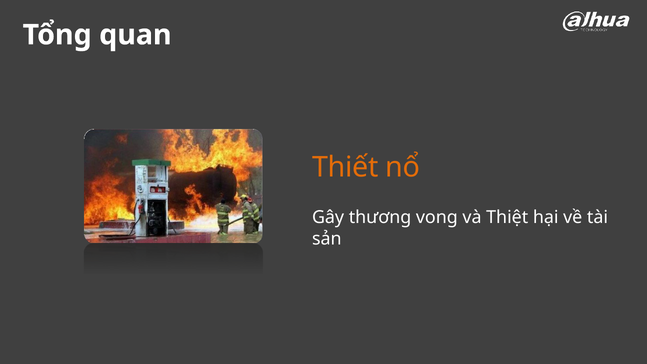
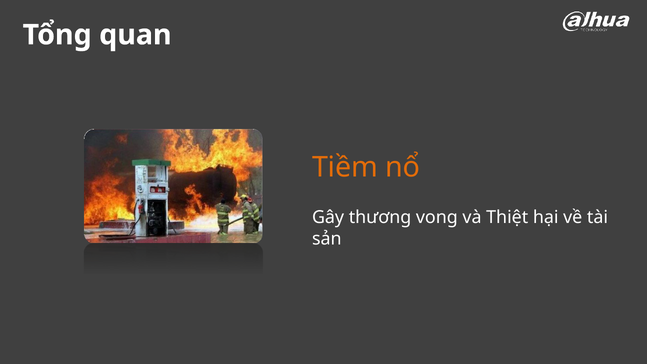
Thiết: Thiết -> Tiềm (345, 167)
